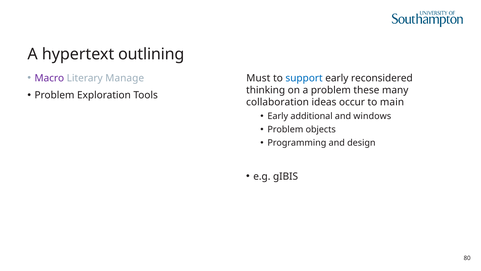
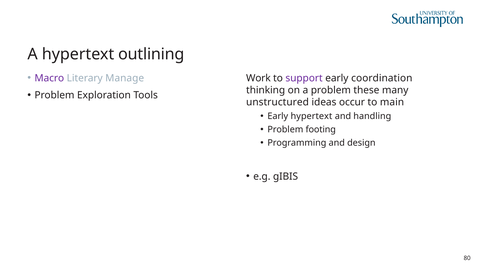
Must: Must -> Work (258, 78)
support colour: blue -> purple (304, 78)
reconsidered: reconsidered -> coordination (382, 78)
collaboration: collaboration -> unstructured (278, 102)
Early additional: additional -> hypertext (311, 116)
windows: windows -> handling (372, 116)
objects: objects -> footing (321, 129)
